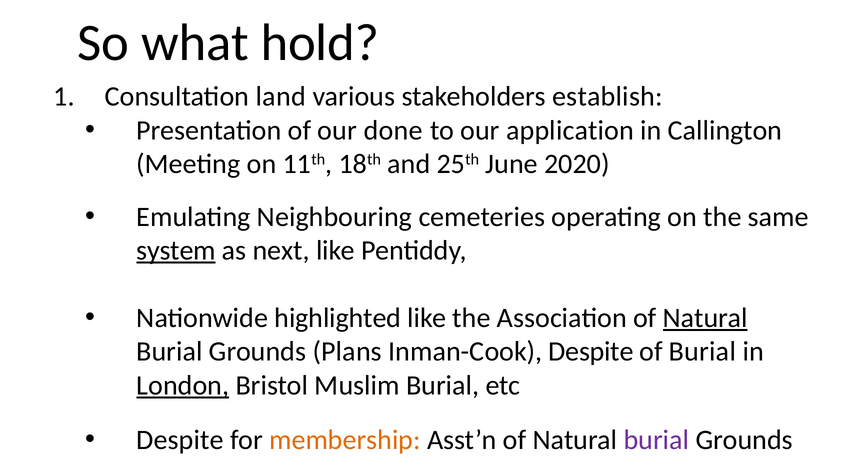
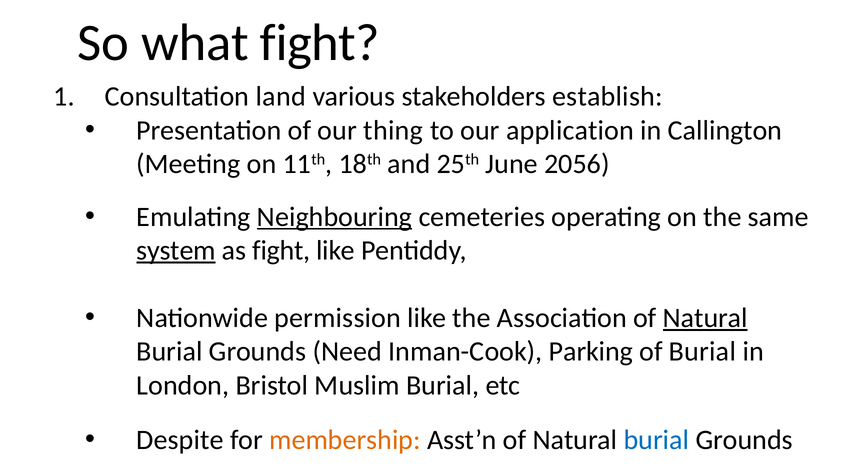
what hold: hold -> fight (320, 43)
done: done -> thing (393, 130)
2020: 2020 -> 2056 (577, 164)
Neighbouring underline: none -> present (335, 217)
as next: next -> fight (281, 251)
highlighted: highlighted -> permission (338, 318)
Plans: Plans -> Need (347, 352)
Inman-Cook Despite: Despite -> Parking (591, 352)
London underline: present -> none (183, 386)
burial colour: purple -> blue (657, 440)
